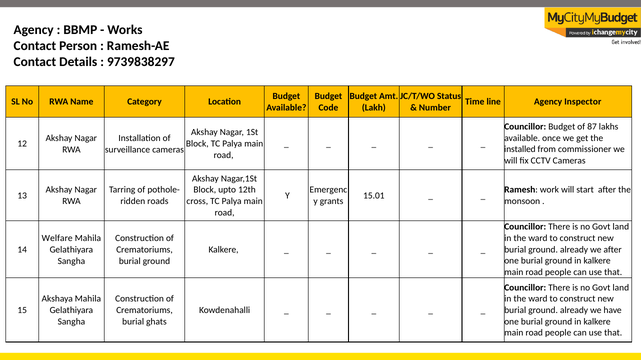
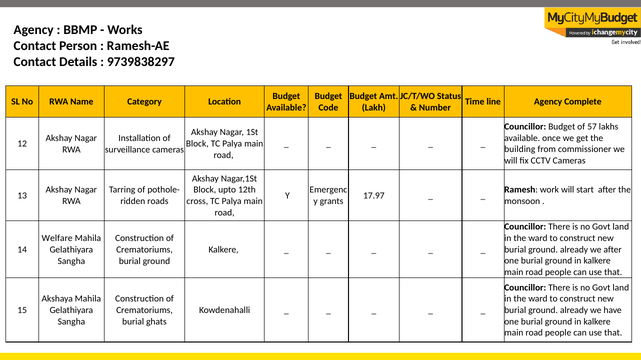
Inspector: Inspector -> Complete (583, 102)
87: 87 -> 57 (592, 127)
installed: installed -> building (520, 150)
15.01: 15.01 -> 17.97 (374, 196)
